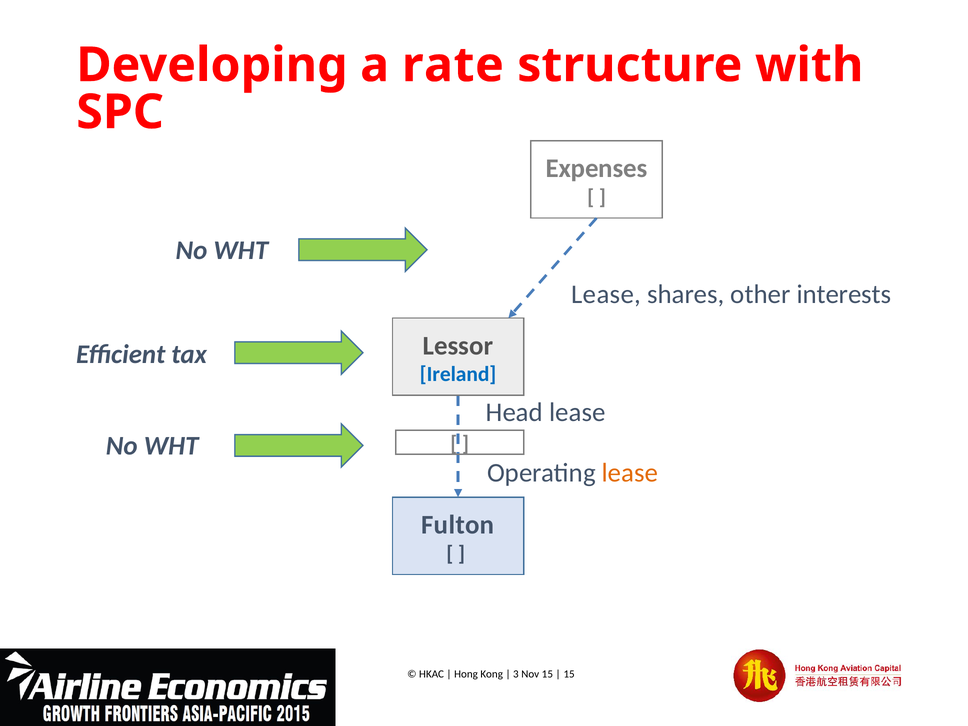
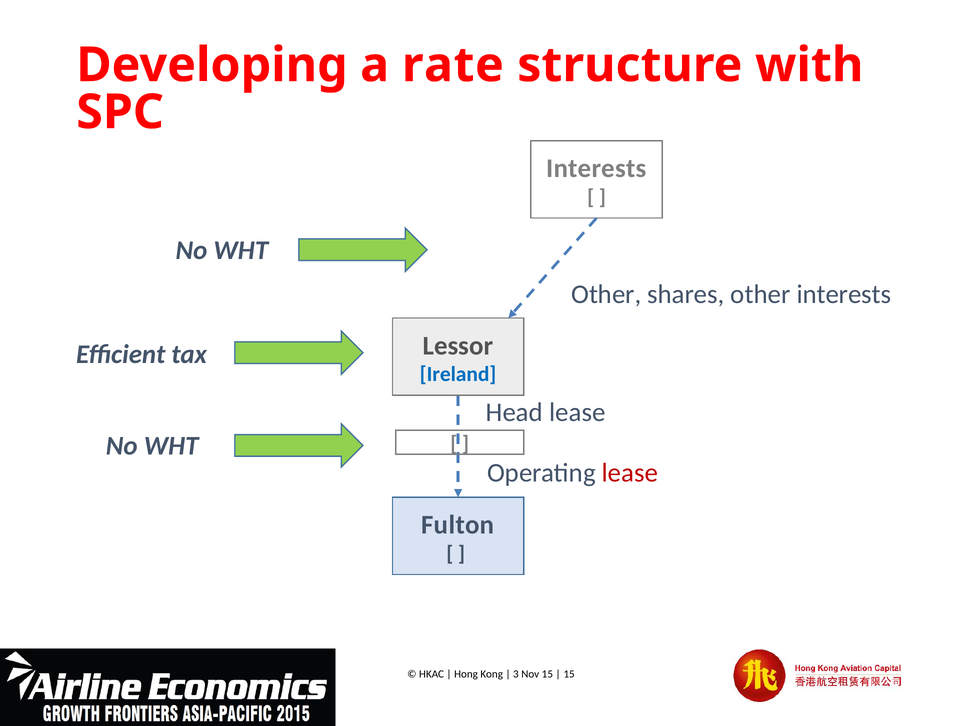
Expenses: Expenses -> Interests (596, 168)
Lease: Lease -> Other (606, 294)
lease colour: orange -> red (630, 473)
